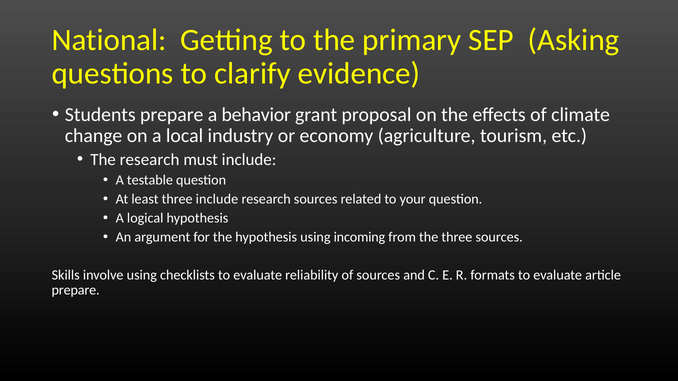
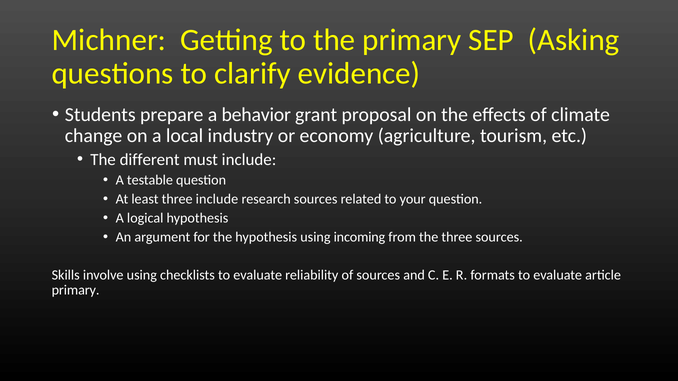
National: National -> Michner (109, 40)
The research: research -> different (150, 160)
prepare: prepare -> primary (76, 291)
